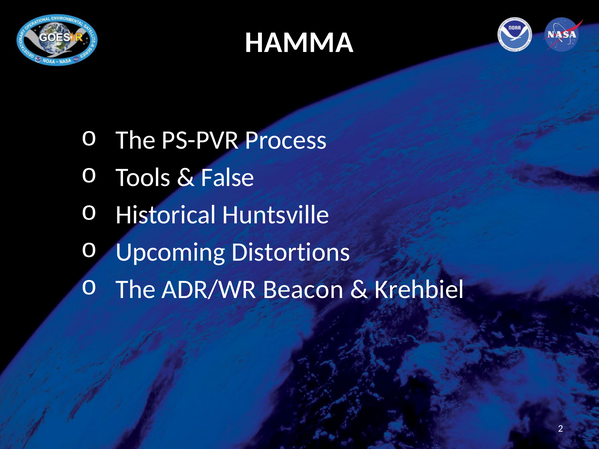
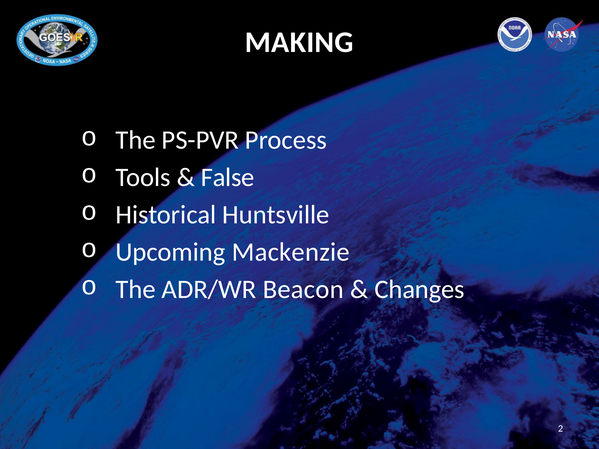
HAMMA: HAMMA -> MAKING (299, 42)
Distortions: Distortions -> Mackenzie (291, 252)
Krehbiel: Krehbiel -> Changes (420, 289)
